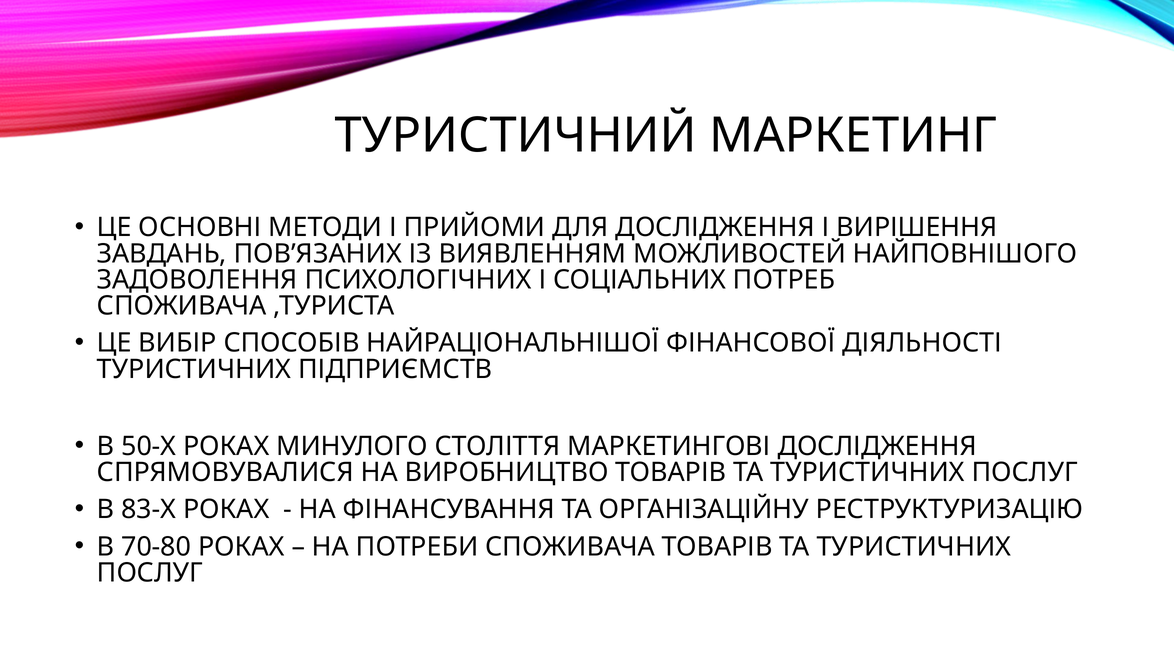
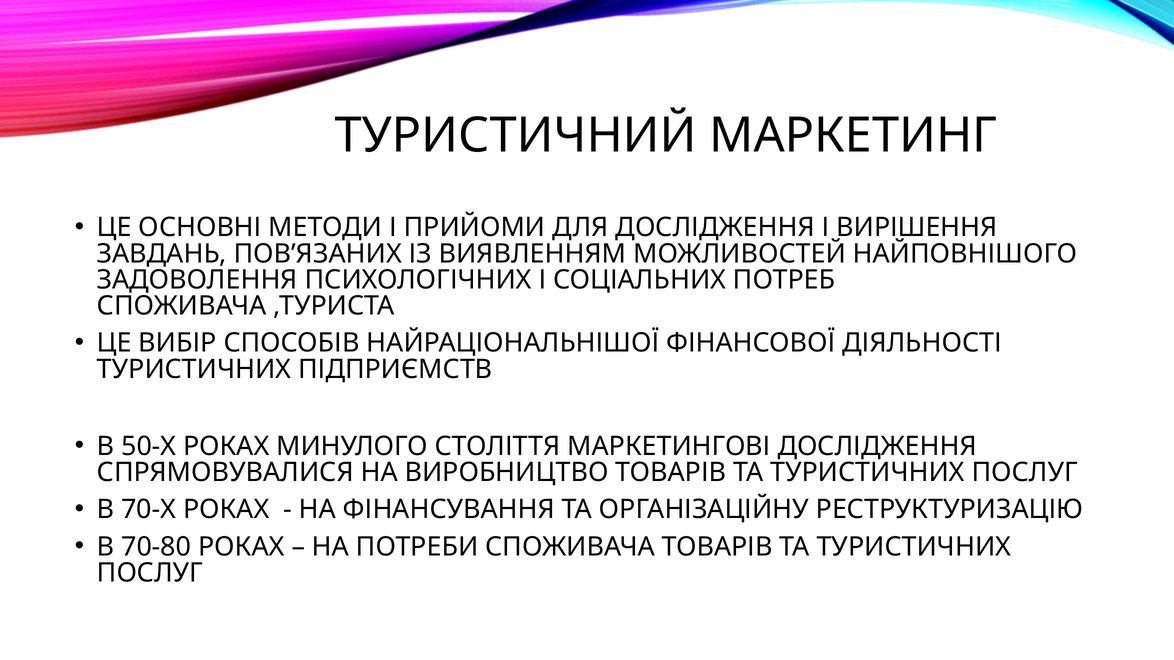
83-Х: 83-Х -> 70-Х (149, 510)
